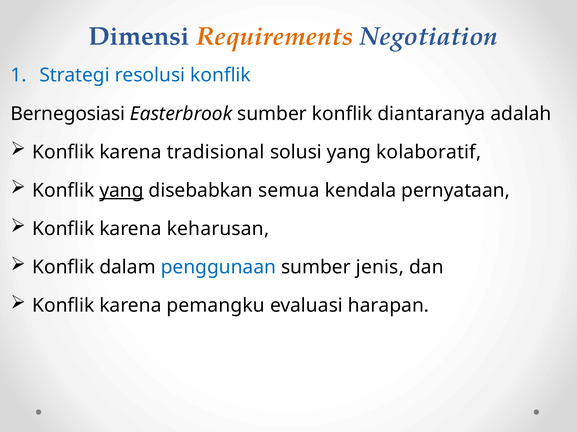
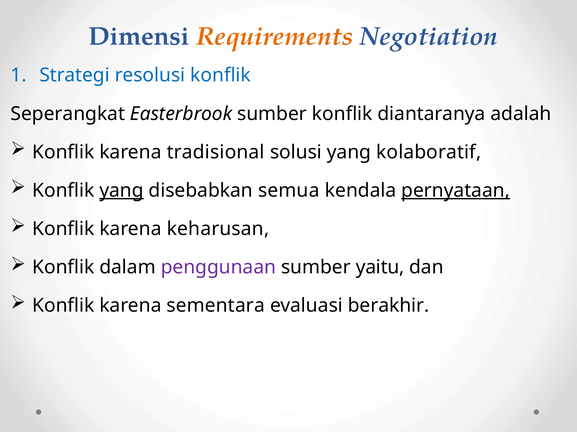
Bernegosiasi: Bernegosiasi -> Seperangkat (68, 114)
pernyataan underline: none -> present (456, 191)
penggunaan colour: blue -> purple (218, 268)
jenis: jenis -> yaitu (380, 268)
pemangku: pemangku -> sementara (216, 306)
harapan: harapan -> berakhir (389, 306)
